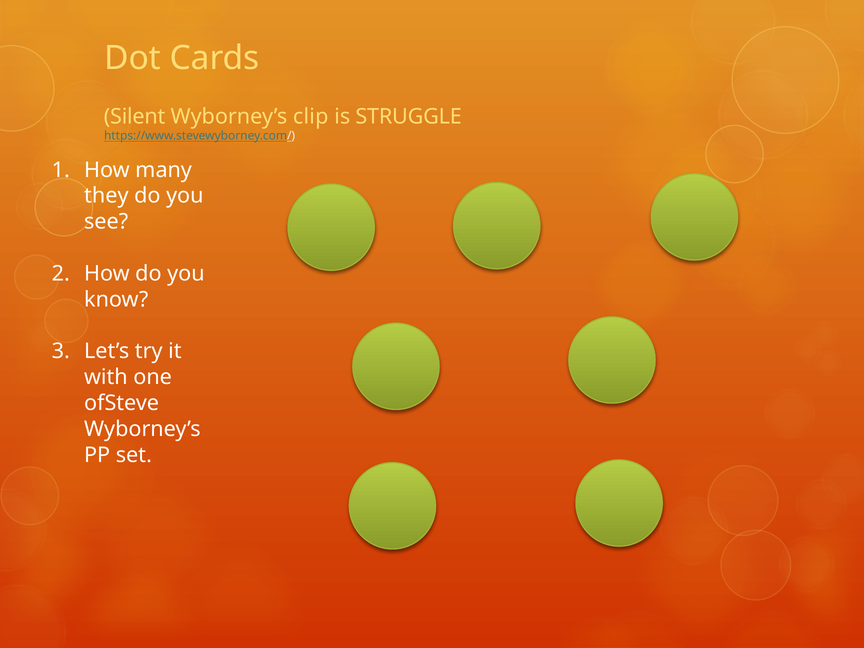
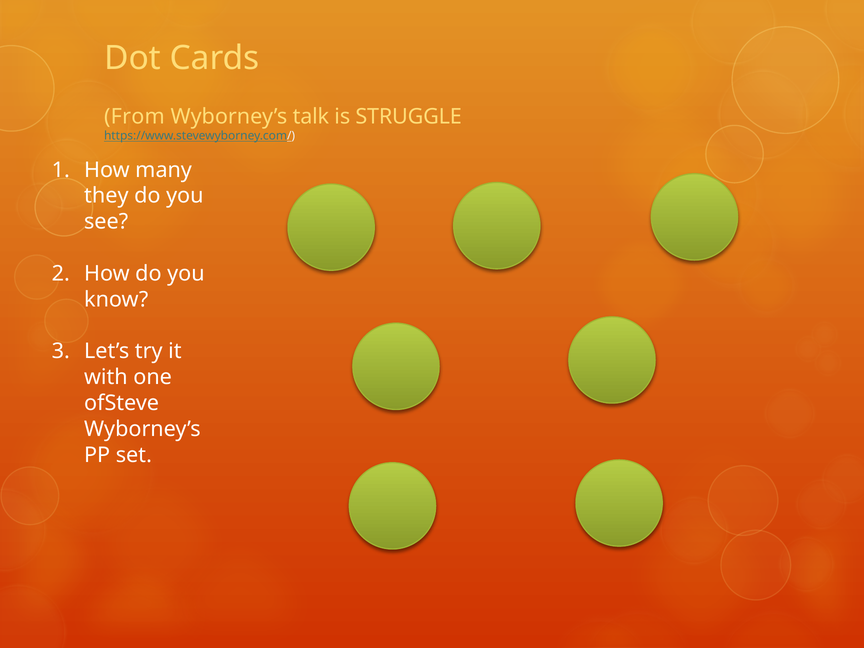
Silent: Silent -> From (134, 116)
clip: clip -> talk (311, 116)
